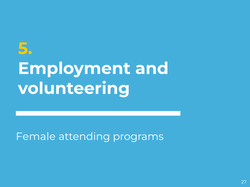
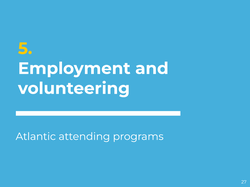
Female: Female -> Atlantic (36, 137)
